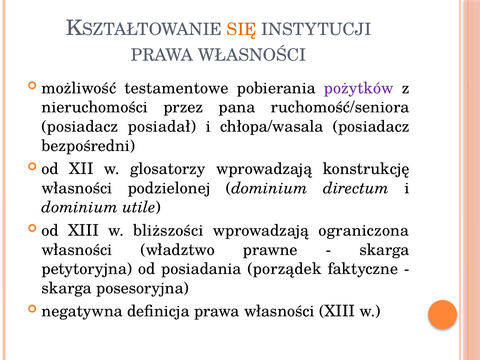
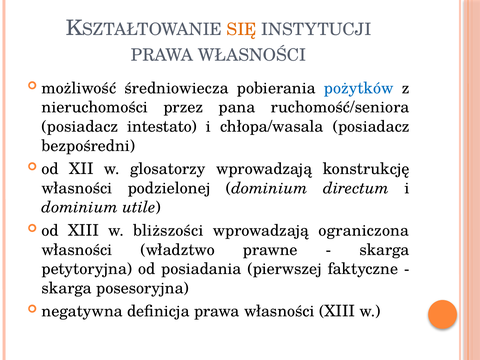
testamentowe: testamentowe -> średniowiecza (177, 88)
pożytków colour: purple -> blue (359, 88)
posiadał: posiadał -> intestato (162, 127)
porządek: porządek -> pierwszej (285, 269)
